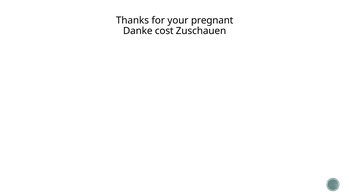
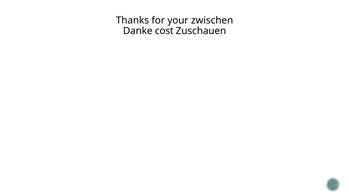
pregnant: pregnant -> zwischen (212, 20)
